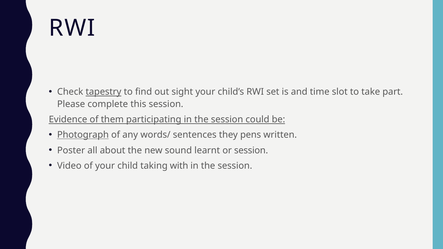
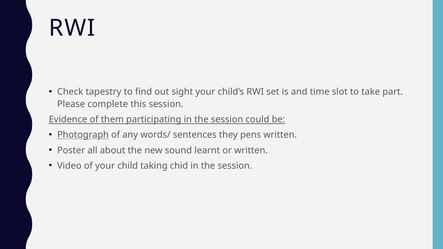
tapestry underline: present -> none (103, 92)
or session: session -> written (251, 150)
with: with -> chid (179, 166)
